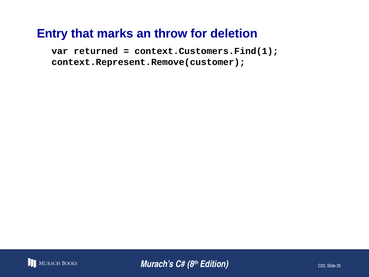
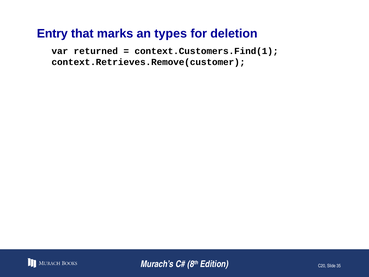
throw: throw -> types (171, 34)
context.Represent.Remove(customer: context.Represent.Remove(customer -> context.Retrieves.Remove(customer (148, 62)
